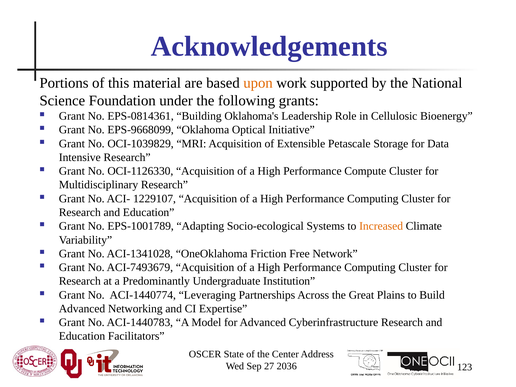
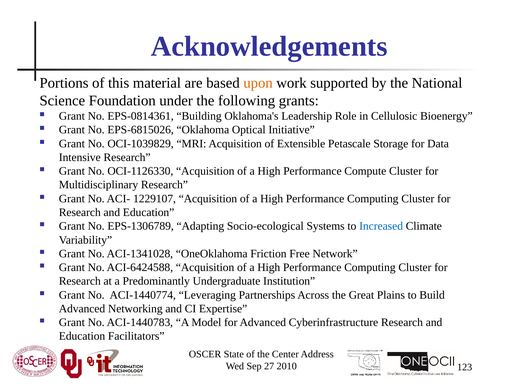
EPS-9668099: EPS-9668099 -> EPS-6815026 (141, 130)
EPS-1001789: EPS-1001789 -> EPS-1306789 (141, 226)
Increased colour: orange -> blue (381, 226)
ACI-7493679: ACI-7493679 -> ACI-6424588 (140, 267)
2036: 2036 -> 2010 (287, 366)
